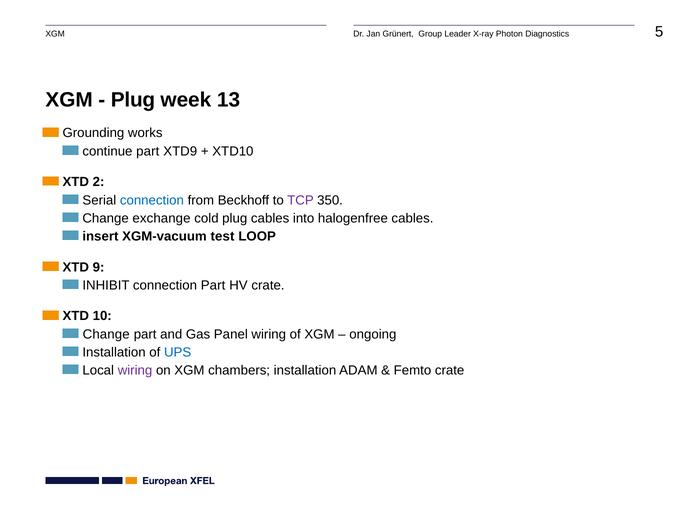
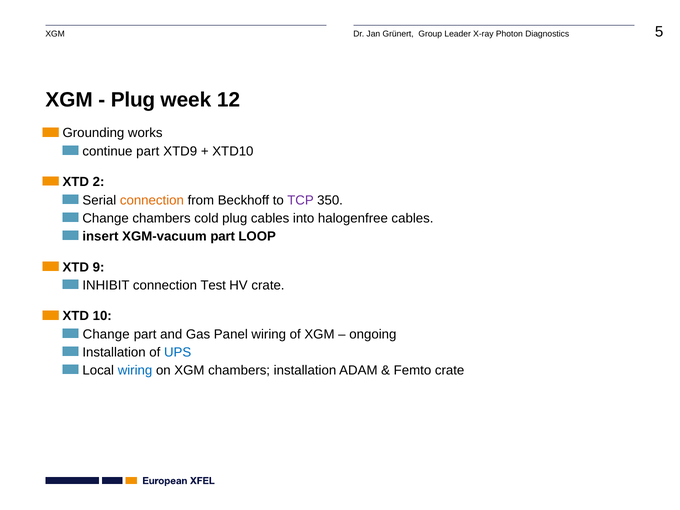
13: 13 -> 12 (229, 100)
connection colour: blue -> orange (152, 200)
Change exchange: exchange -> chambers (162, 218)
XGM-vacuum test: test -> part (223, 236)
connection Part: Part -> Test (213, 285)
wiring colour: purple -> blue (135, 370)
